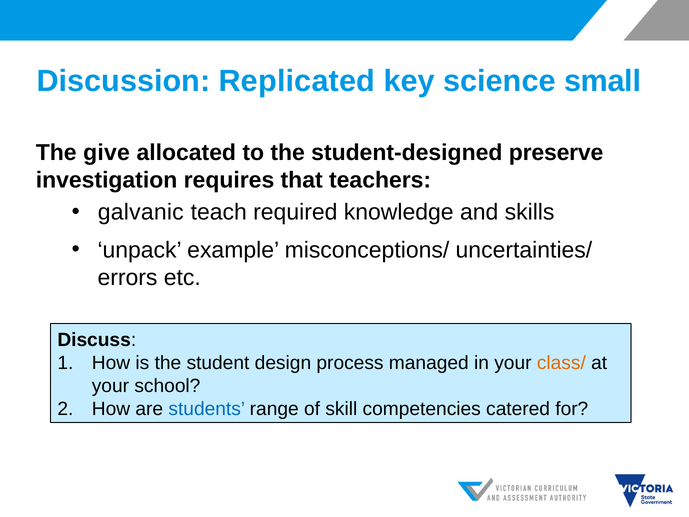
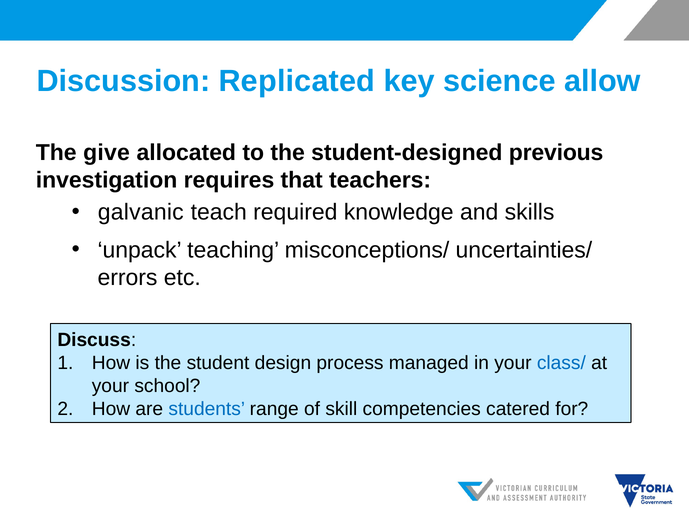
small: small -> allow (602, 81)
preserve: preserve -> previous (556, 152)
example: example -> teaching (233, 250)
class/ colour: orange -> blue (561, 363)
